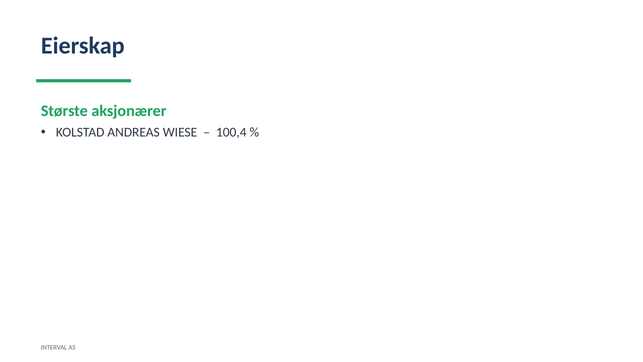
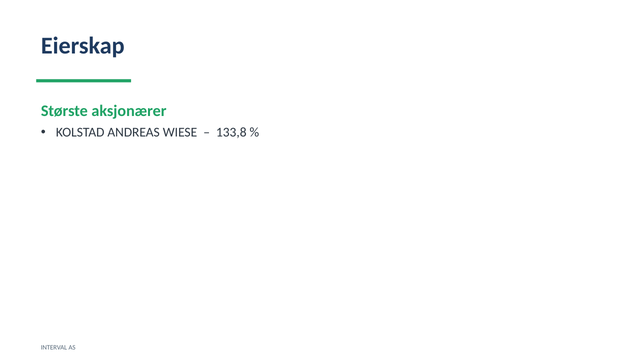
100,4: 100,4 -> 133,8 (231, 132)
